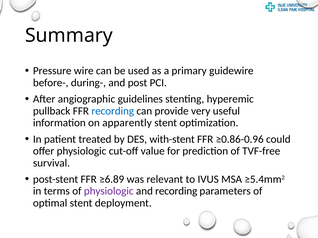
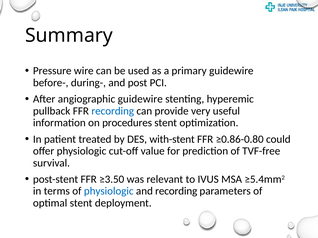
angiographic guidelines: guidelines -> guidewire (140, 99)
apparently: apparently -> procedures (127, 123)
≥0.86-0.96: ≥0.86-0.96 -> ≥0.86-0.80 (240, 139)
≥6.89: ≥6.89 -> ≥3.50 (112, 180)
physiologic colour: purple -> blue (109, 192)
